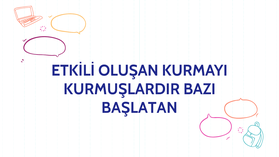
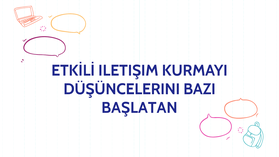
OLUŞAN: OLUŞAN -> ILETIŞIM (128, 70)
KURMUŞLARDIR: KURMUŞLARDIR -> DÜŞÜNCELERINI (122, 89)
